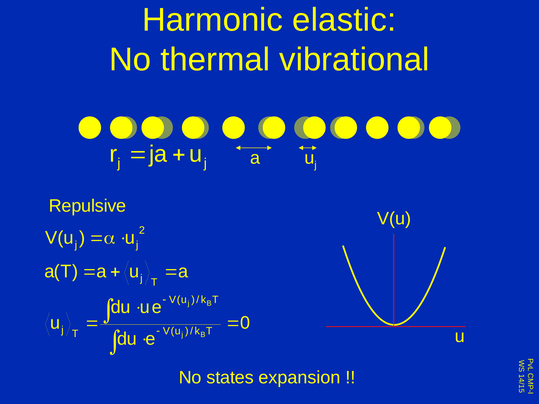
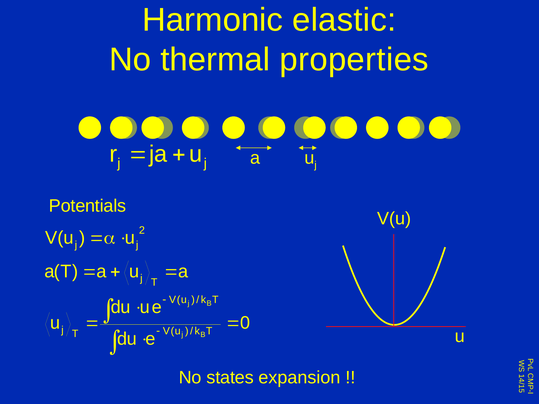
vibrational: vibrational -> properties (354, 60)
Repulsive: Repulsive -> Potentials (88, 206)
